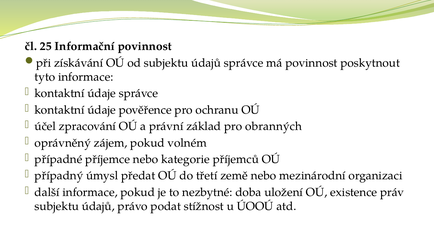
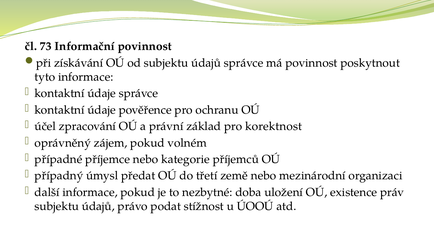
25: 25 -> 73 (46, 46)
obranných: obranných -> korektnost (274, 126)
